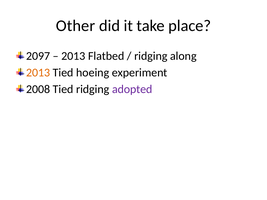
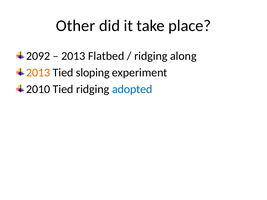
2097: 2097 -> 2092 (38, 56)
hoeing: hoeing -> sloping (93, 73)
2008: 2008 -> 2010 (38, 89)
adopted colour: purple -> blue (132, 89)
